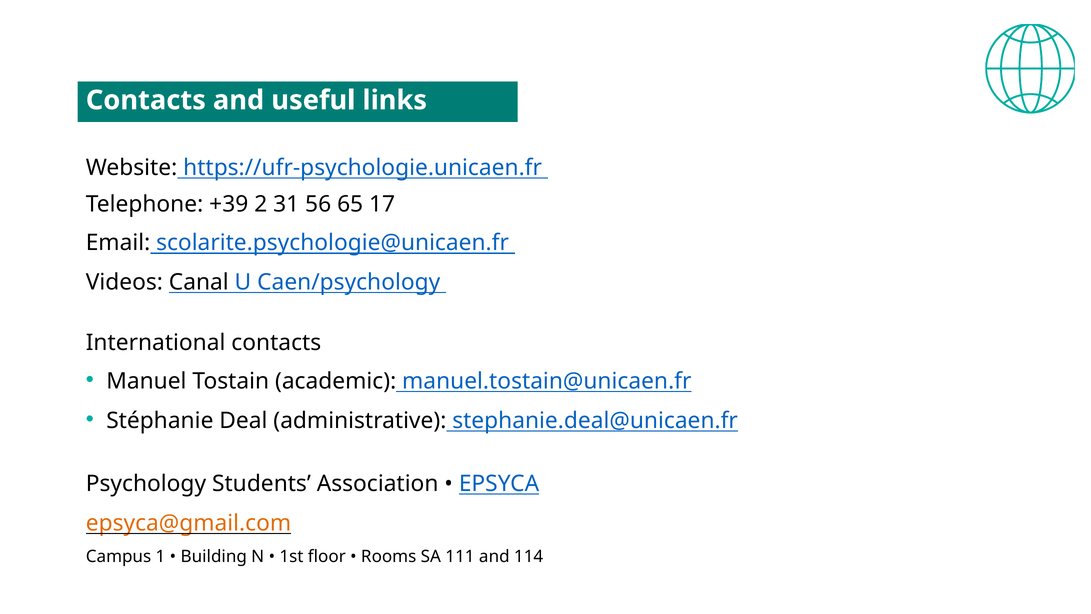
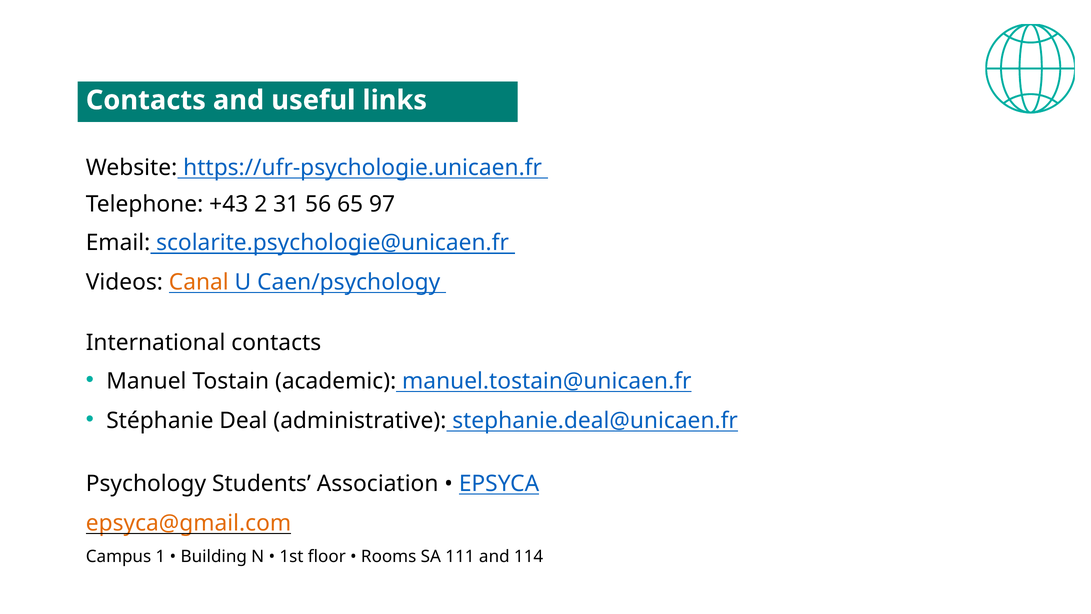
+39: +39 -> +43 (229, 204)
17: 17 -> 97 (382, 204)
Canal colour: black -> orange (199, 282)
